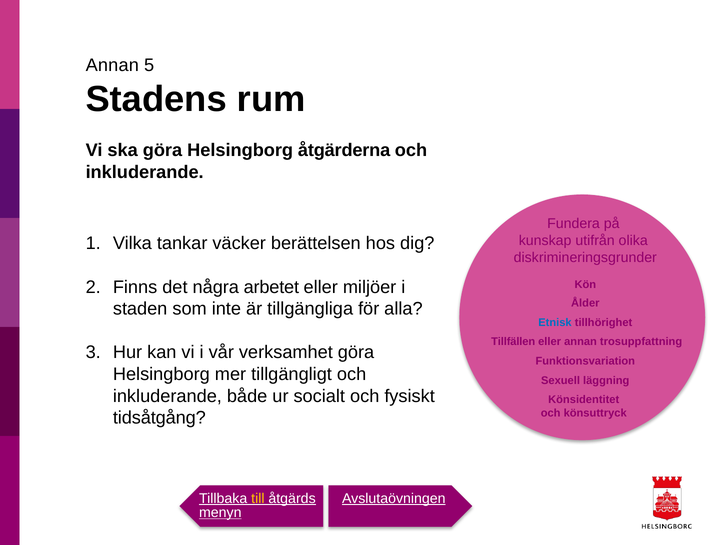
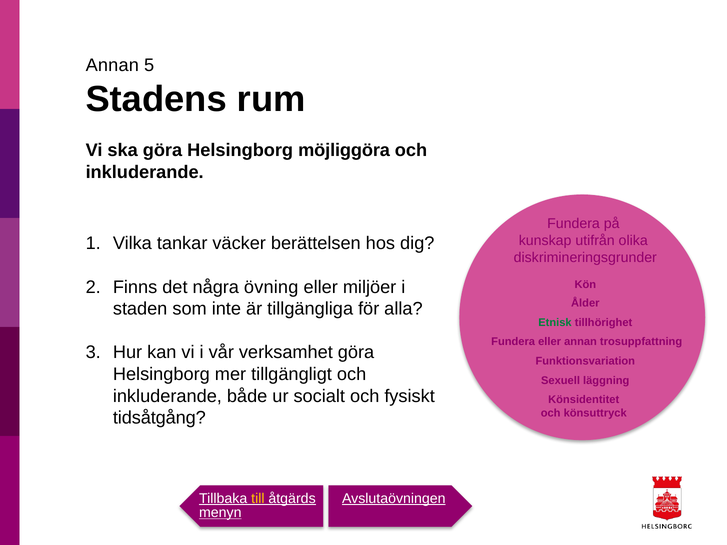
åtgärderna: åtgärderna -> möjliggöra (344, 150)
arbetet: arbetet -> övning (271, 287)
Etnisk colour: blue -> green (555, 323)
Tillfällen: Tillfällen -> Fundera (513, 342)
